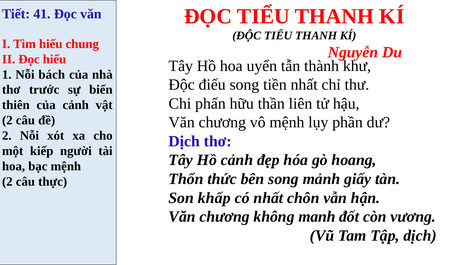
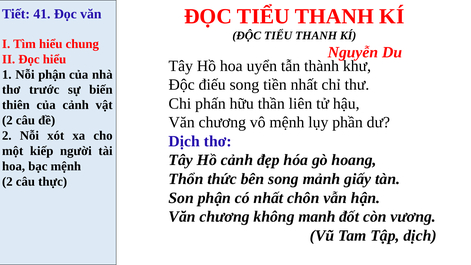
Nỗi bách: bách -> phận (52, 74)
Son khấp: khấp -> phận (214, 198)
